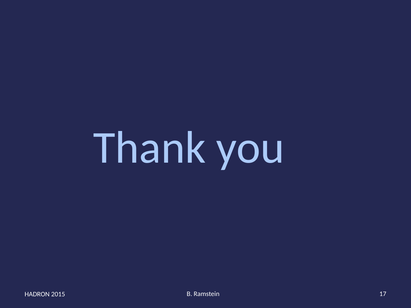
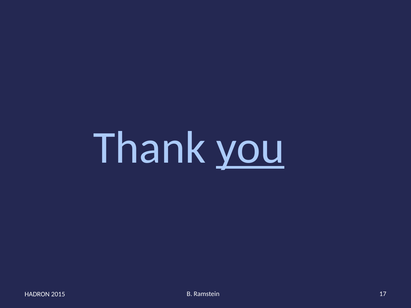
you underline: none -> present (250, 148)
